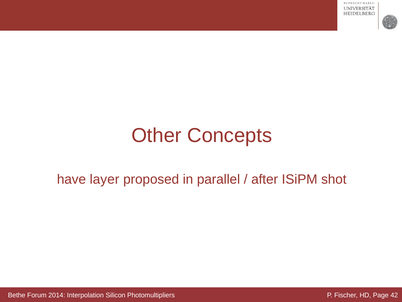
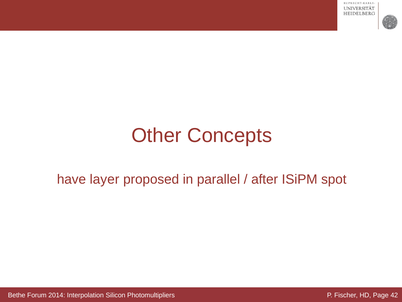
shot: shot -> spot (334, 179)
